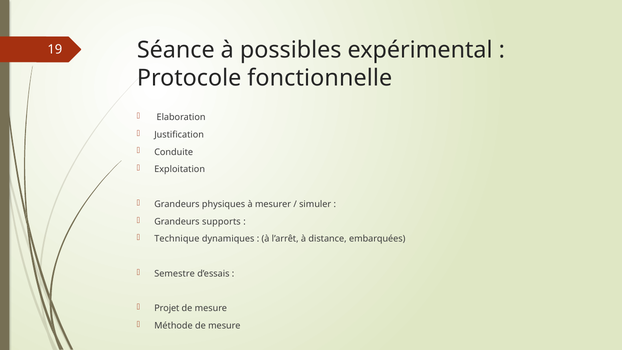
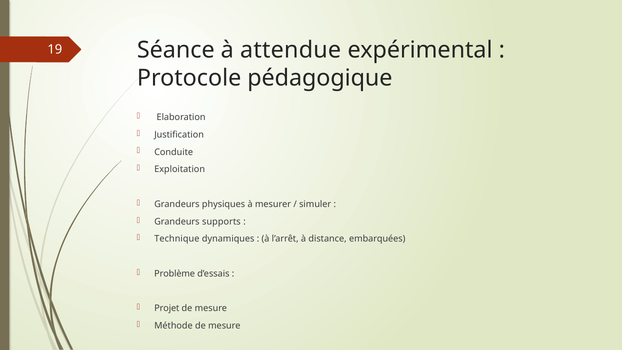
possibles: possibles -> attendue (291, 50)
fonctionnelle: fonctionnelle -> pédagogique (320, 78)
Semestre: Semestre -> Problème (175, 274)
